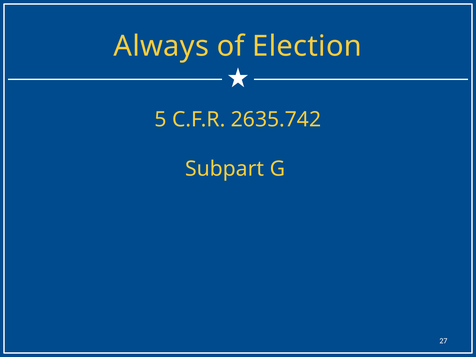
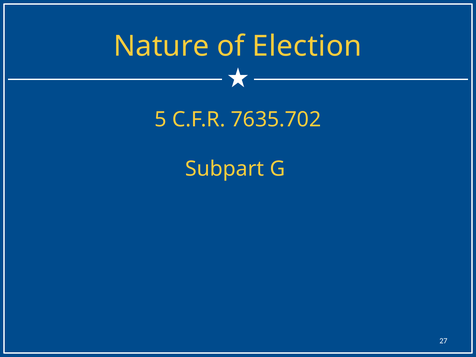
Always: Always -> Nature (161, 46)
2635.742: 2635.742 -> 7635.702 (276, 120)
